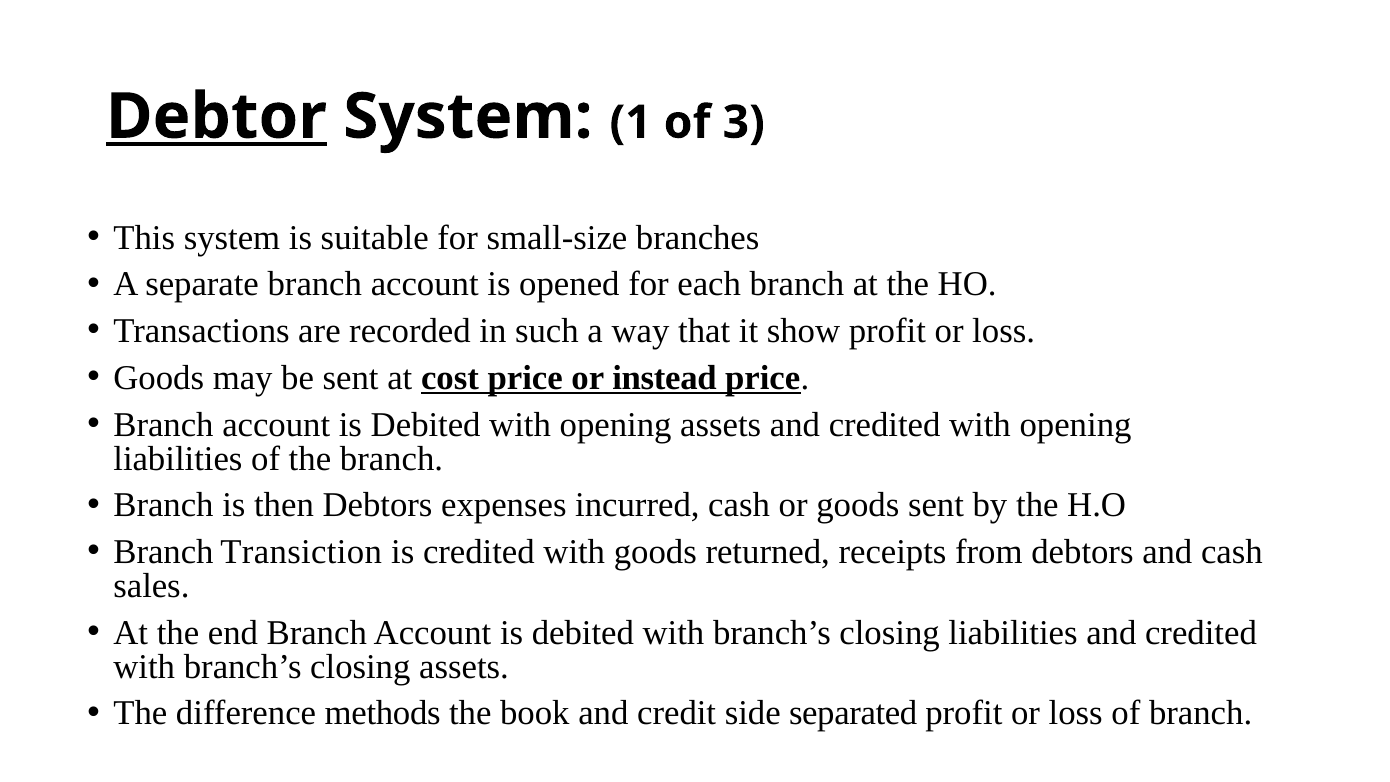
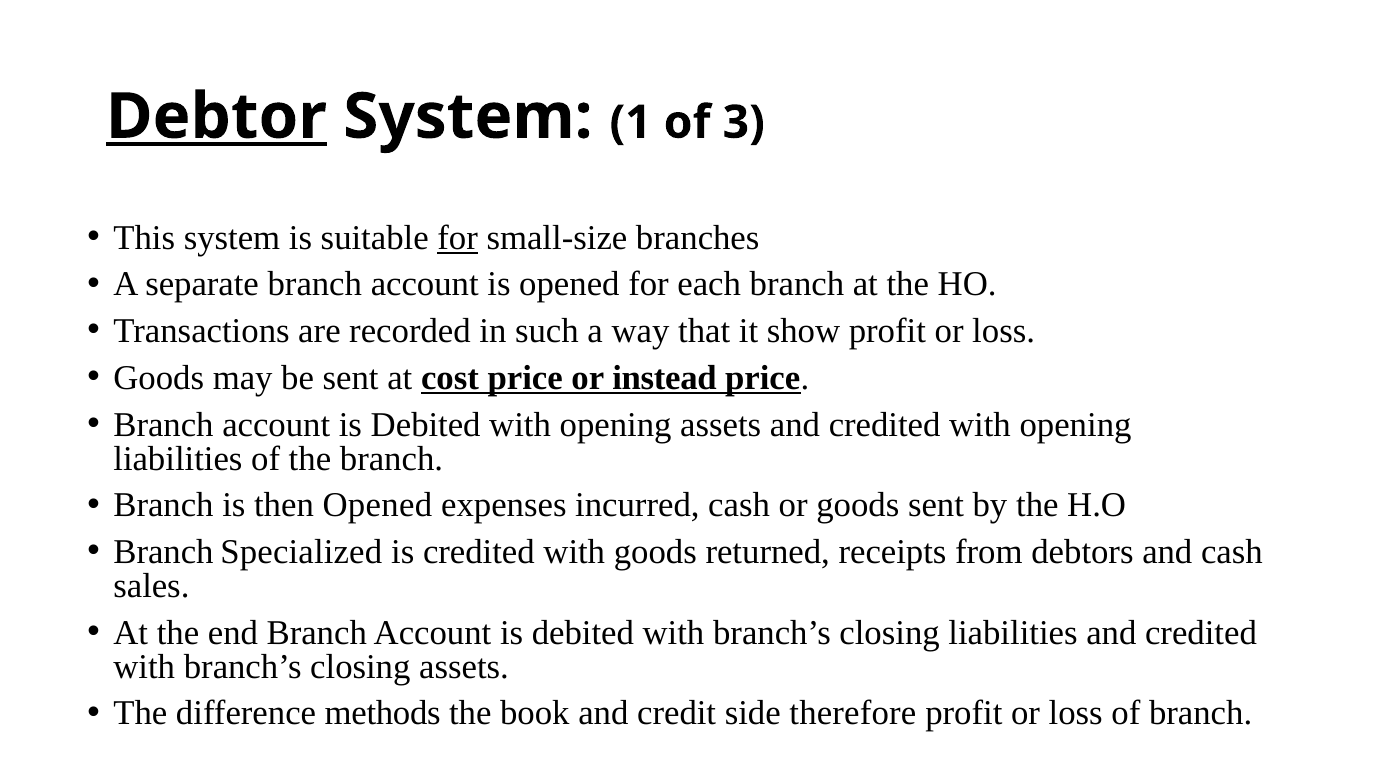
for underline: none -> present (458, 238)
then Debtors: Debtors -> Opened (377, 505)
Transiction: Transiction -> Specialized (301, 552)
separated: separated -> therefore (853, 713)
